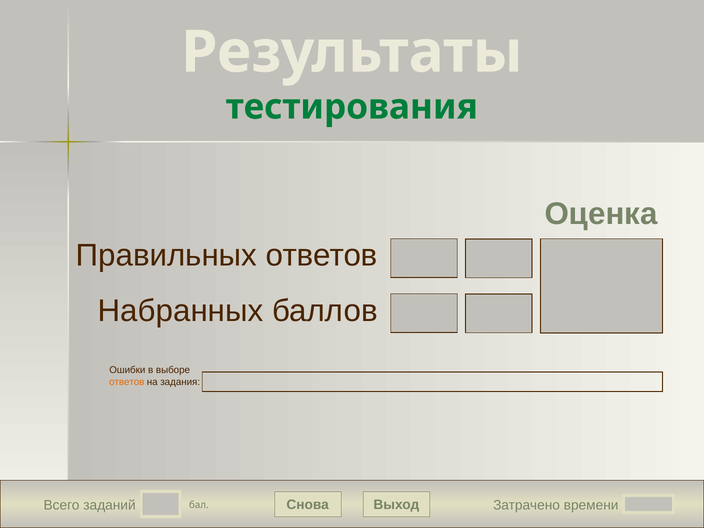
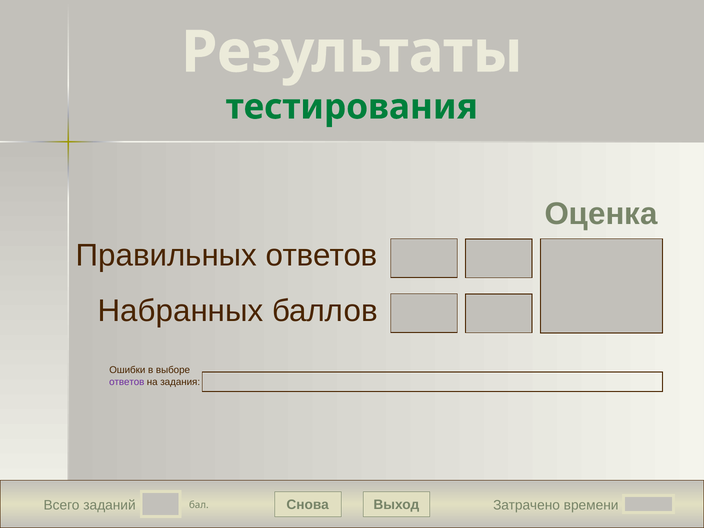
ответов colour: orange -> purple (127, 382)
